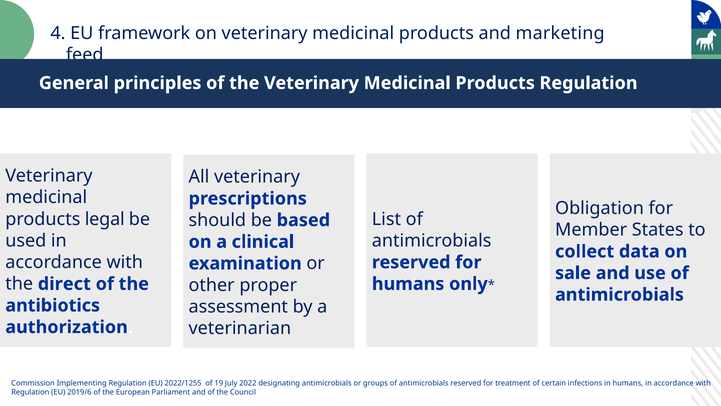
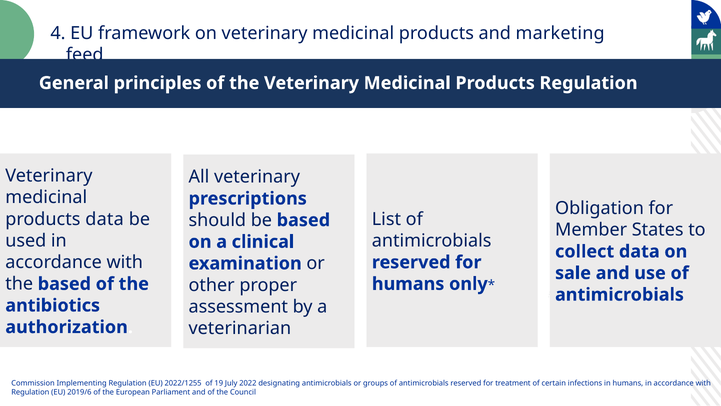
products legal: legal -> data (105, 219)
the direct: direct -> based (64, 284)
